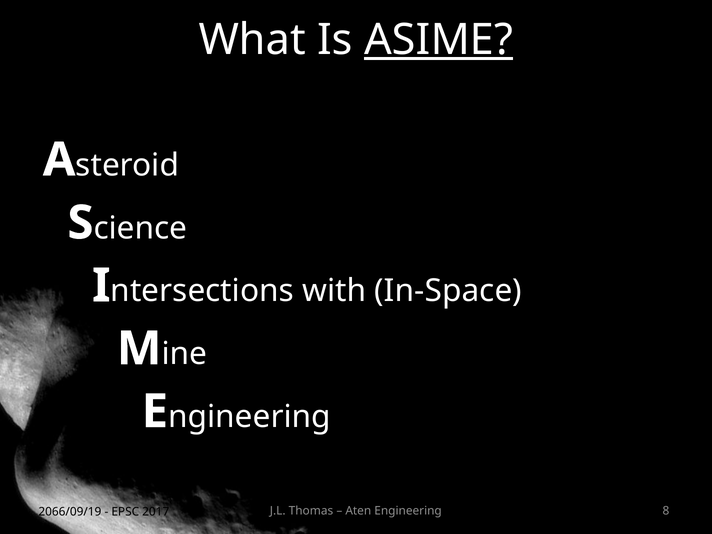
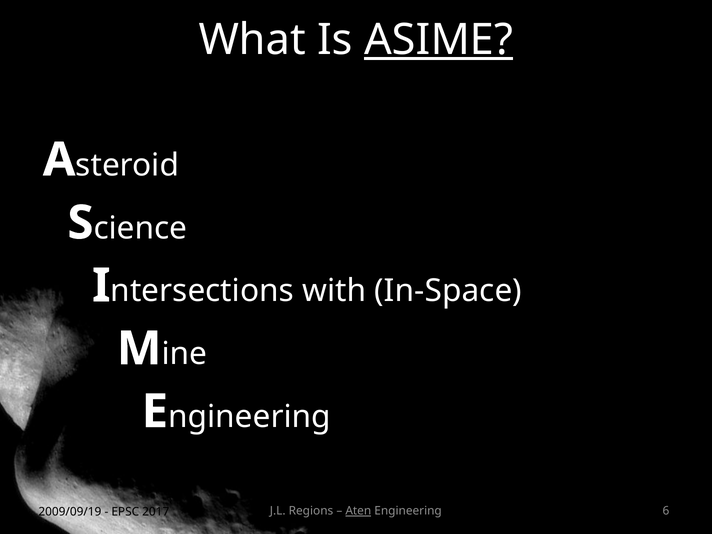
Thomas: Thomas -> Regions (311, 511)
Aten underline: none -> present (358, 511)
8: 8 -> 6 (666, 511)
2066/09/19: 2066/09/19 -> 2009/09/19 (70, 512)
